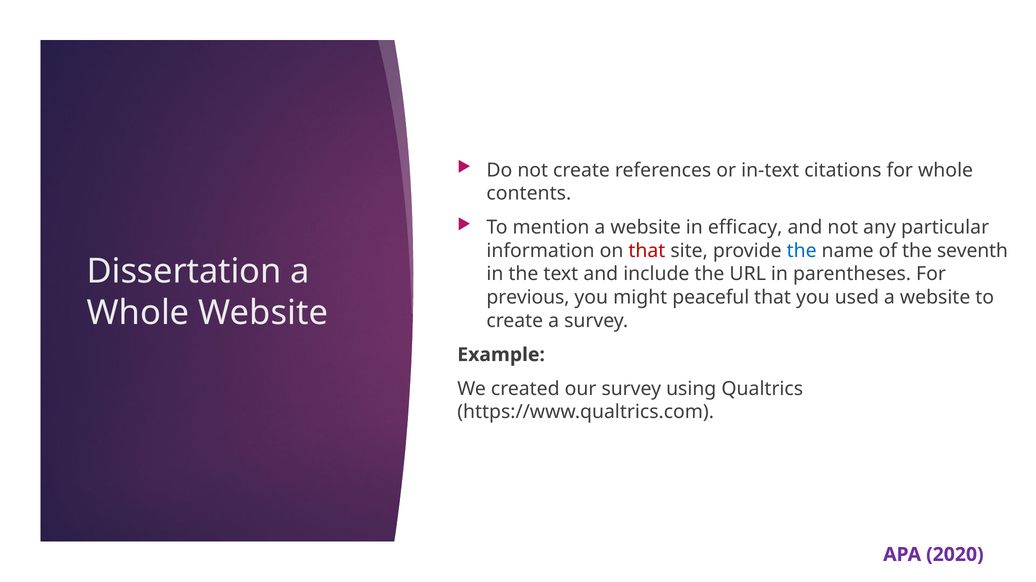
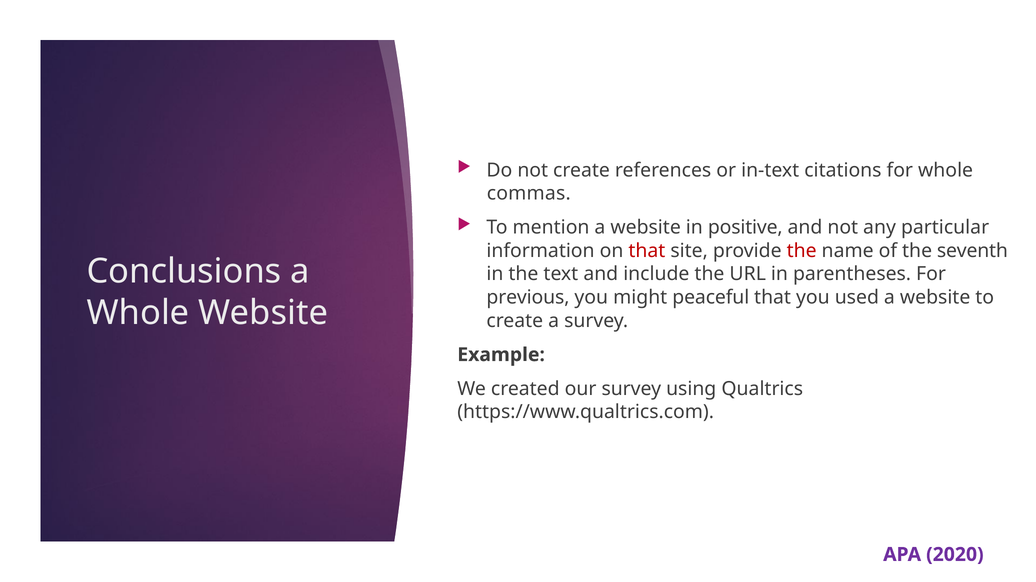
contents: contents -> commas (529, 194)
efficacy: efficacy -> positive (745, 228)
the colour: blue -> red (802, 251)
Dissertation: Dissertation -> Conclusions (184, 272)
